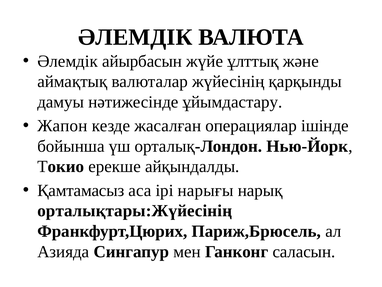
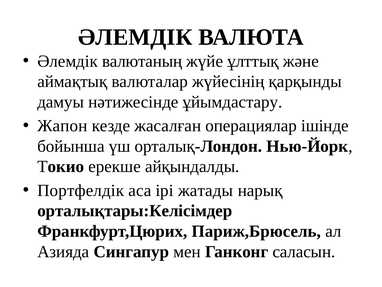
айырбасын: айырбасын -> валютаның (142, 61)
Қамтамасыз: Қамтамасыз -> Портфелдік (81, 190)
нарығы: нарығы -> жатады (206, 190)
орталықтары:Жүйесінің: орталықтары:Жүйесінің -> орталықтары:Келісімдер (135, 210)
